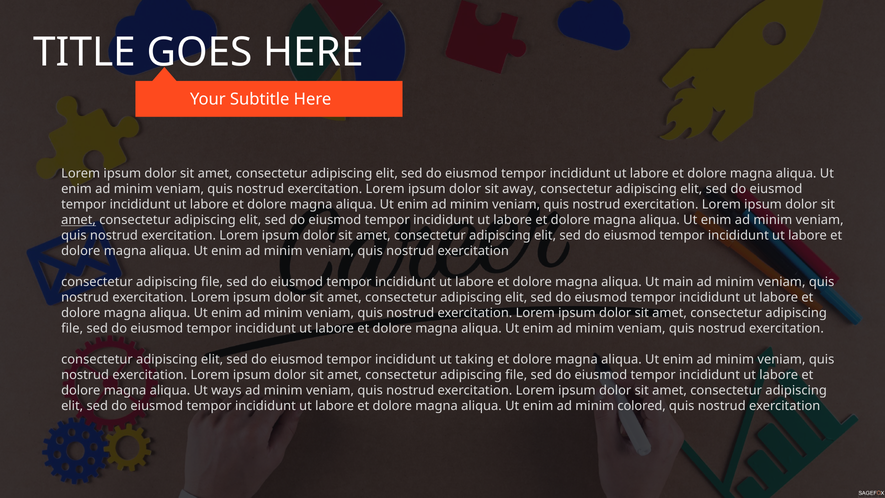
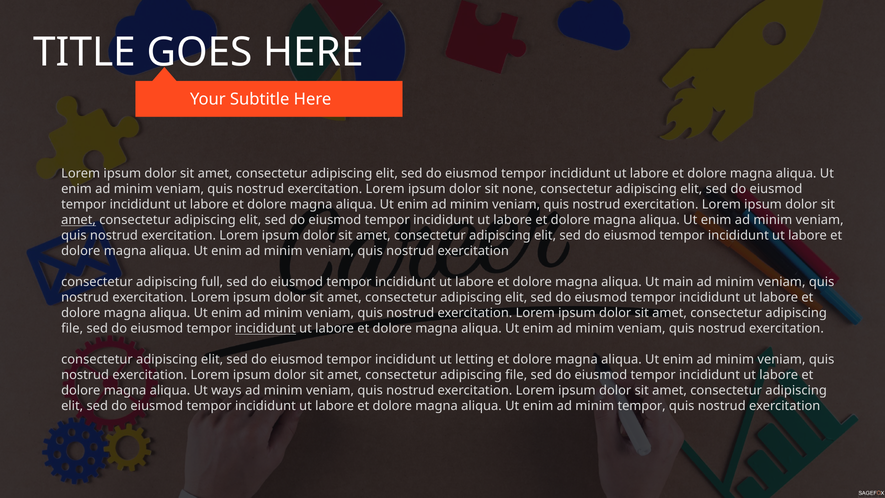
away: away -> none (520, 189)
file: file -> full (212, 282)
incididunt underline: none -> present (265, 329)
taking: taking -> letting (475, 360)
minim colored: colored -> tempor (642, 406)
